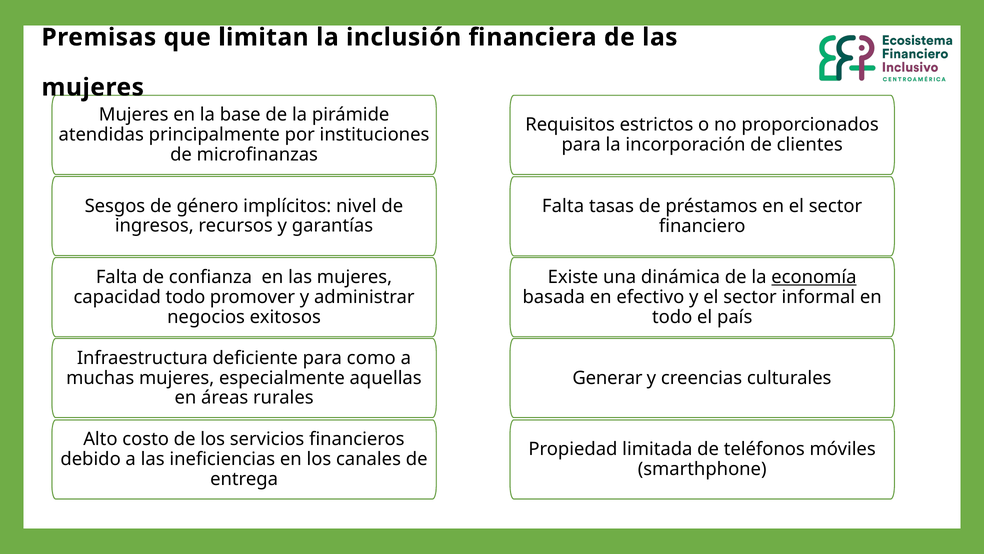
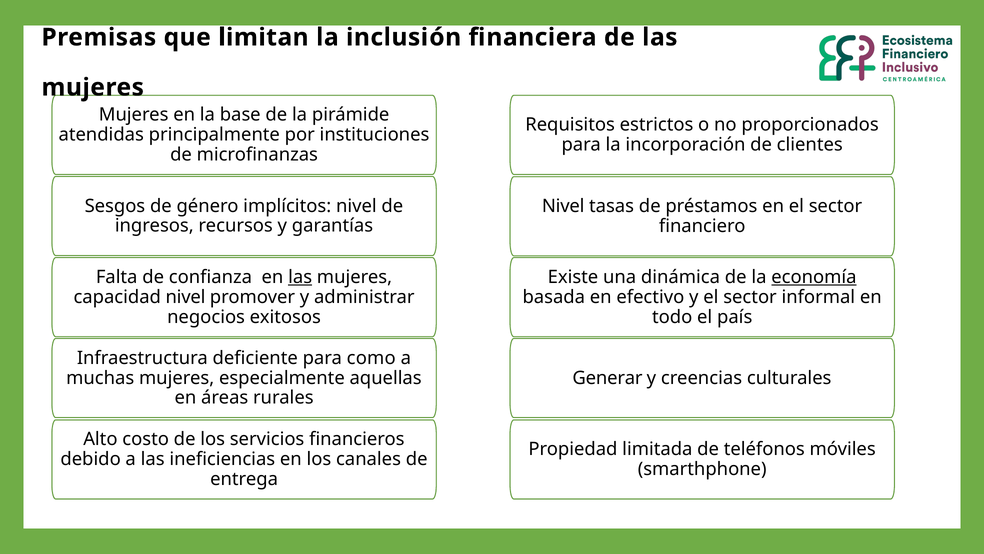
Falta: Falta -> Nivel (563, 206)
las underline: none -> present (300, 277)
capacidad todo: todo -> nivel (185, 297)
